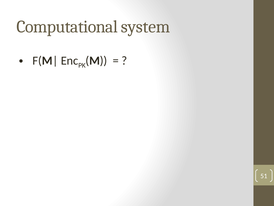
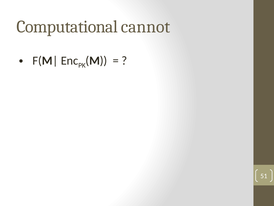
system: system -> cannot (145, 27)
